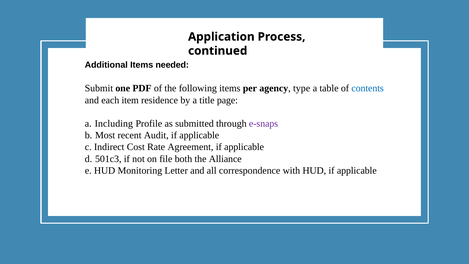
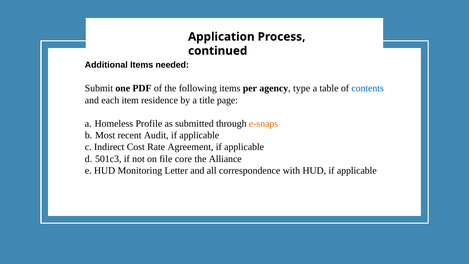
Including: Including -> Homeless (114, 124)
e-snaps colour: purple -> orange (264, 124)
both: both -> core (183, 159)
